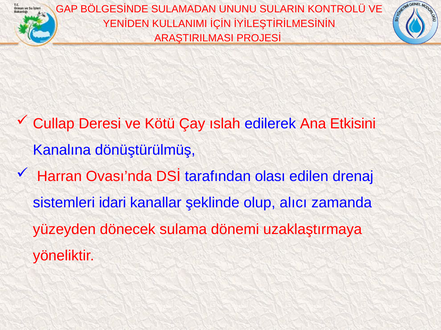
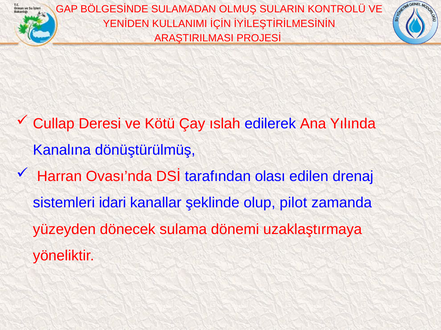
UNUNU: UNUNU -> OLMUŞ (238, 9)
Etkisini: Etkisini -> Yılında (353, 124)
alıcı: alıcı -> pilot (293, 203)
